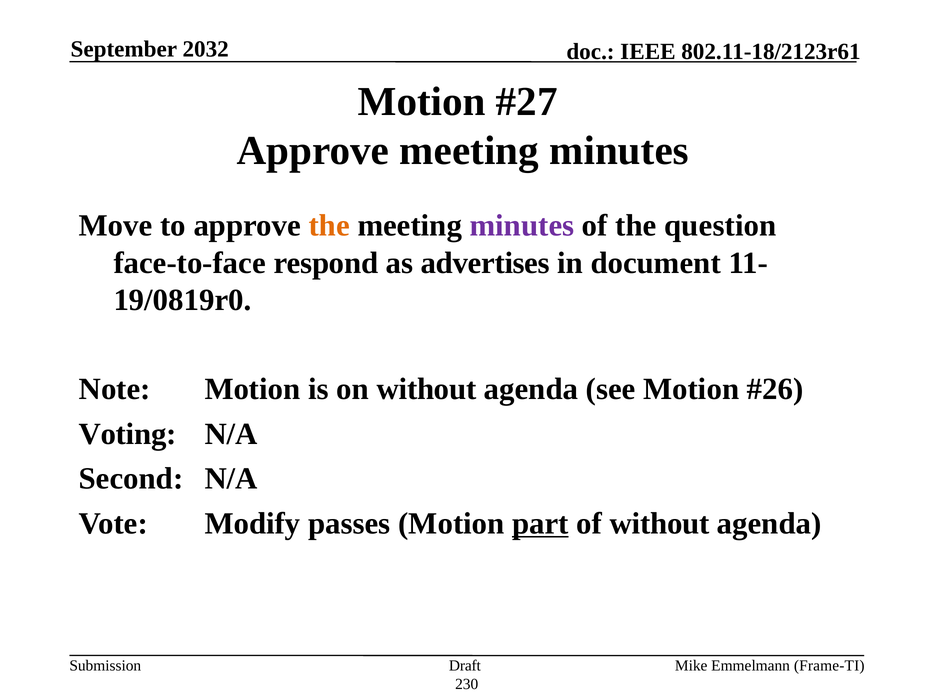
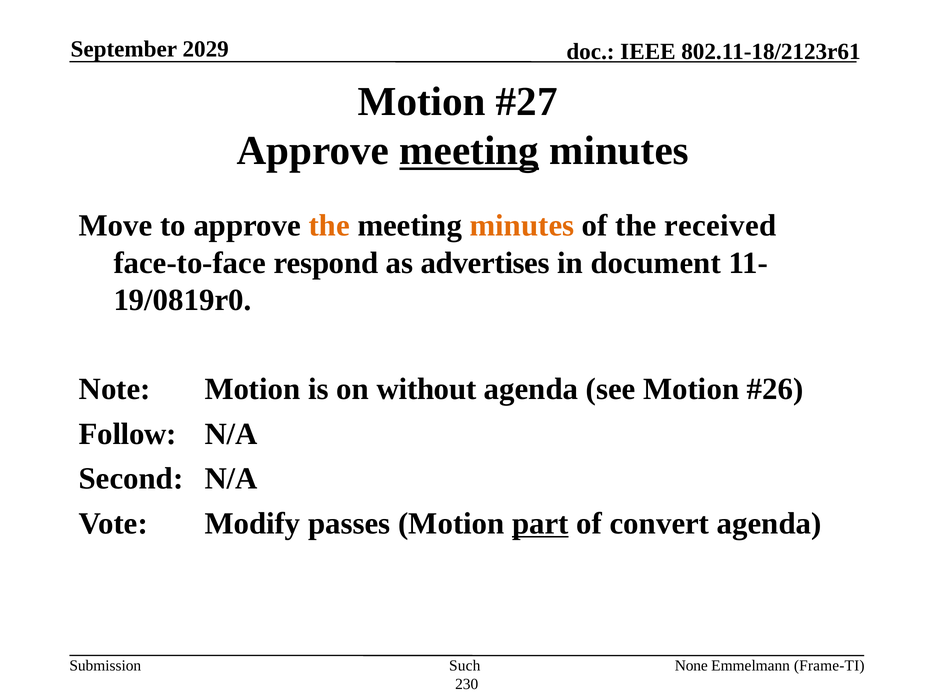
2032: 2032 -> 2029 (206, 49)
meeting underline: none -> present (469, 151)
minutes colour: purple -> orange (522, 226)
question: question -> received (720, 226)
Voting: Voting -> Follow (128, 434)
of without: without -> convert (659, 524)
Draft: Draft -> Such (465, 666)
Mike: Mike -> None (691, 666)
